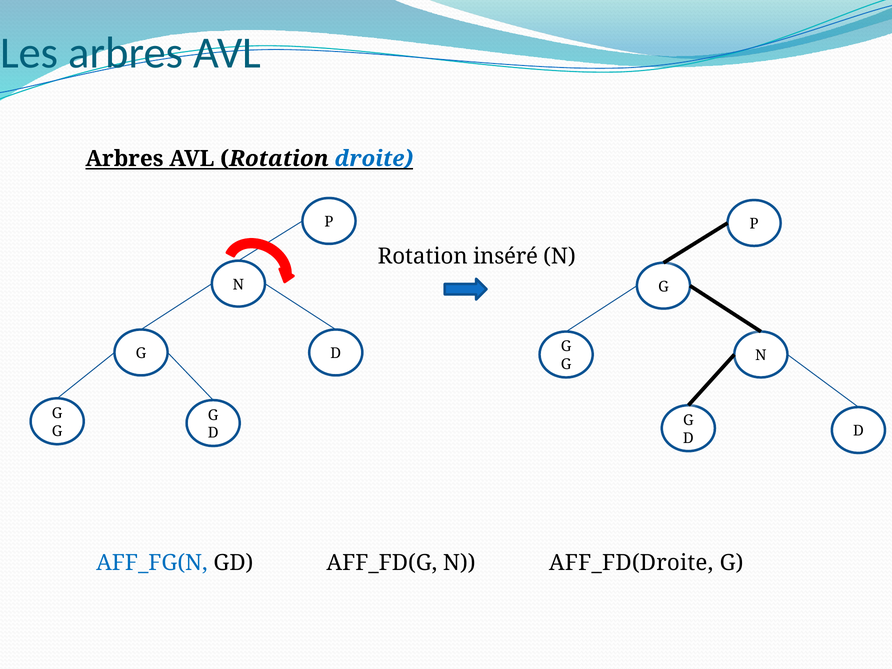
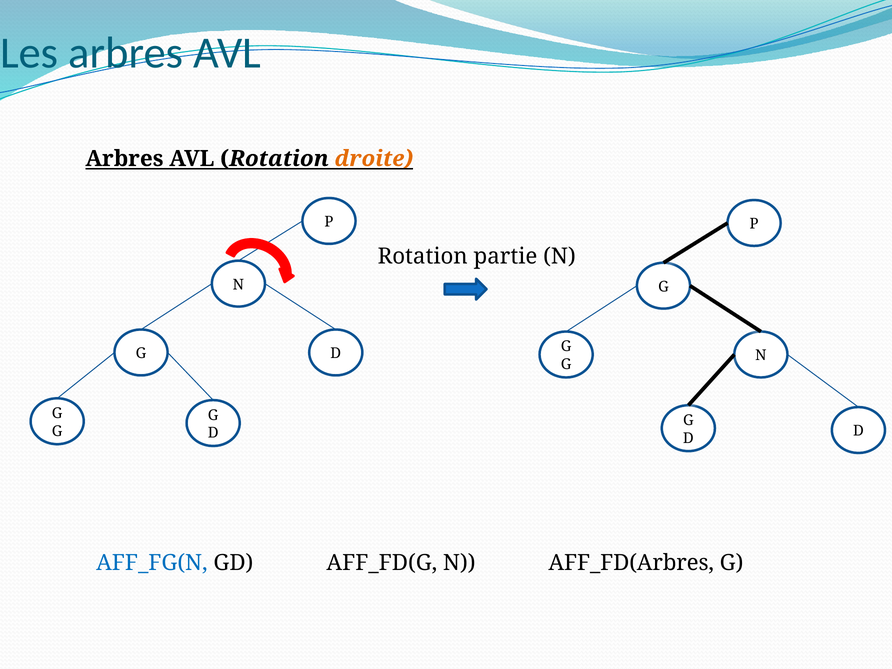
droite colour: blue -> orange (374, 159)
inséré: inséré -> partie (505, 256)
AFF_FD(Droite: AFF_FD(Droite -> AFF_FD(Arbres (631, 563)
